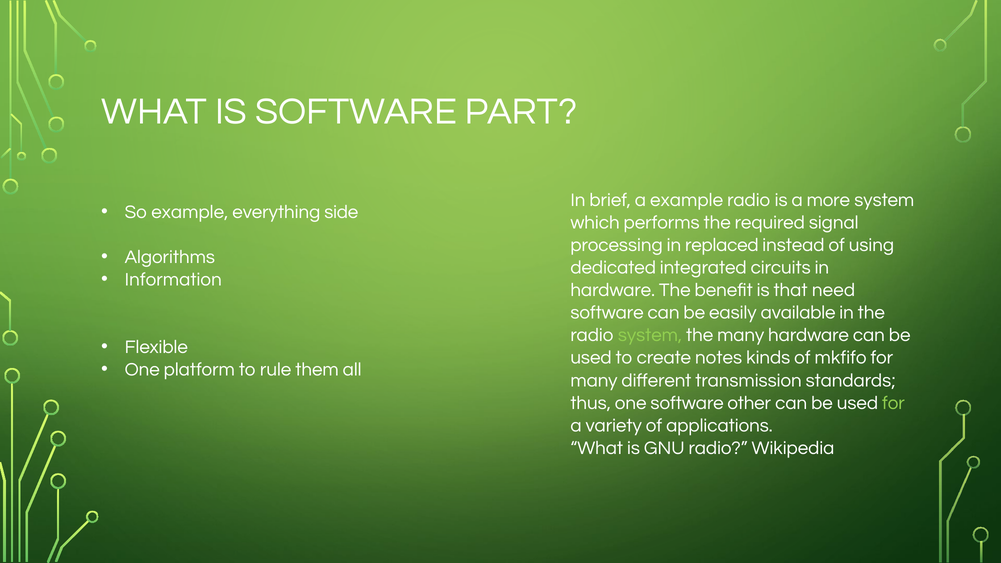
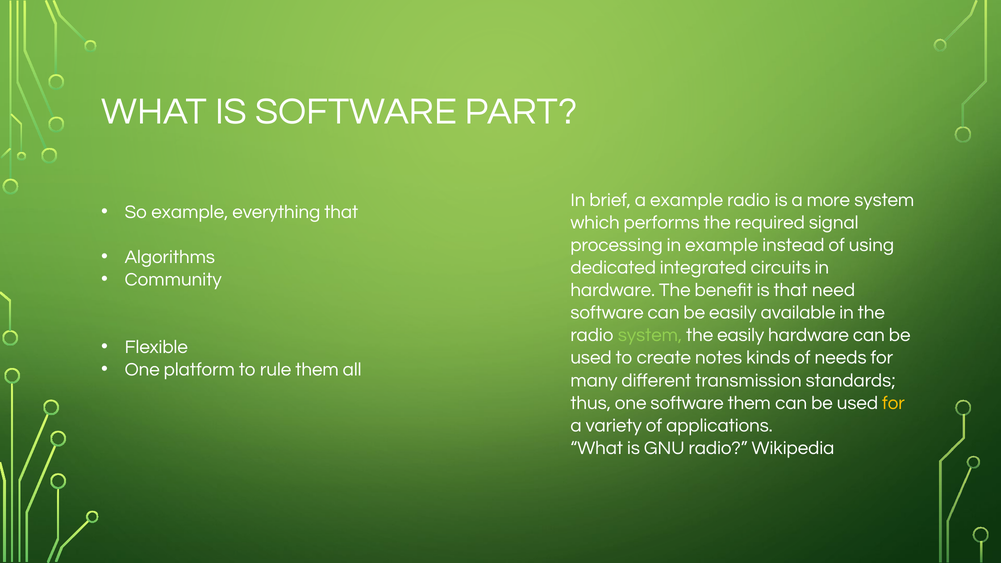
everything side: side -> that (341, 212)
in replaced: replaced -> example (722, 245)
Information: Information -> Community (173, 280)
the many: many -> easily (741, 335)
mkfifo: mkfifo -> needs (841, 358)
software other: other -> them (749, 403)
for colour: light green -> yellow (893, 403)
